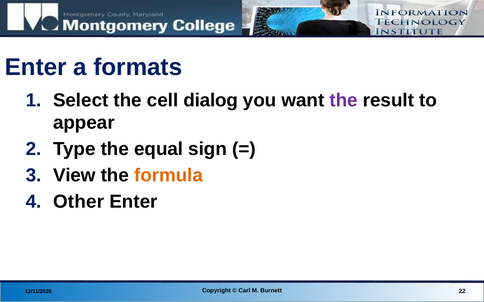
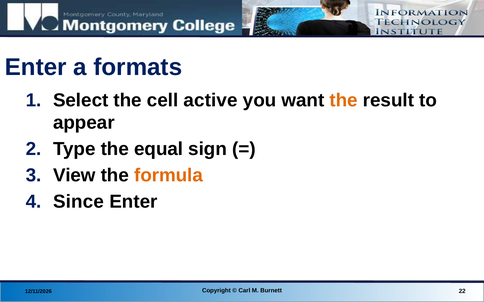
dialog: dialog -> active (211, 100)
the colour: purple -> orange (344, 100)
Other: Other -> Since (79, 202)
